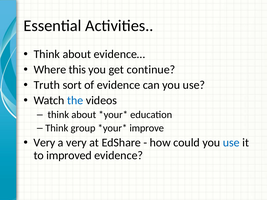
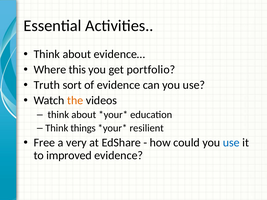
continue: continue -> portfolio (151, 70)
the colour: blue -> orange (75, 101)
group: group -> things (83, 128)
improve: improve -> resilient (147, 128)
Very: Very -> Free (44, 143)
